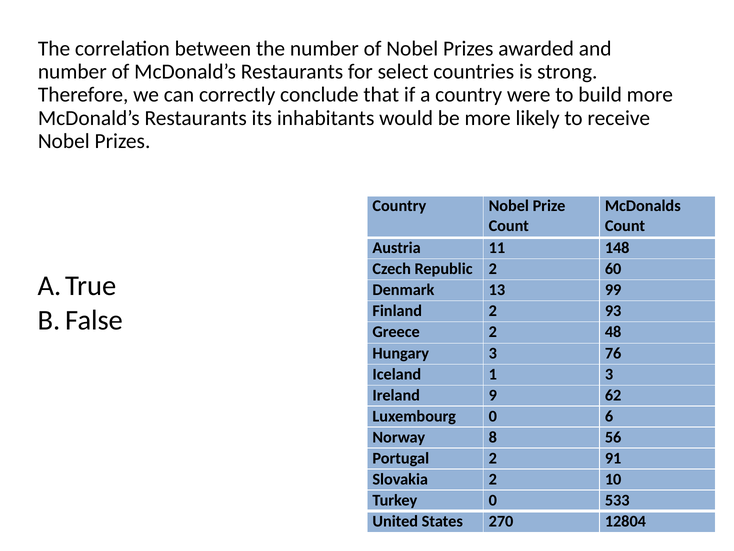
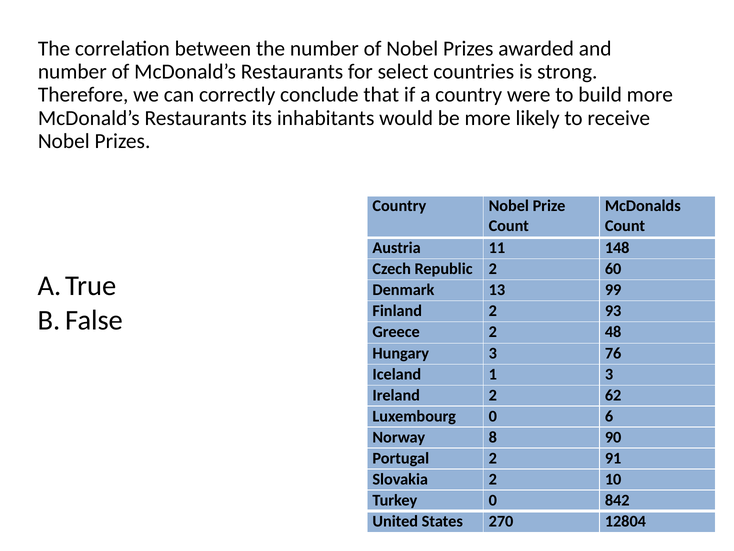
Ireland 9: 9 -> 2 (493, 395)
56: 56 -> 90 (613, 437)
533: 533 -> 842 (617, 500)
